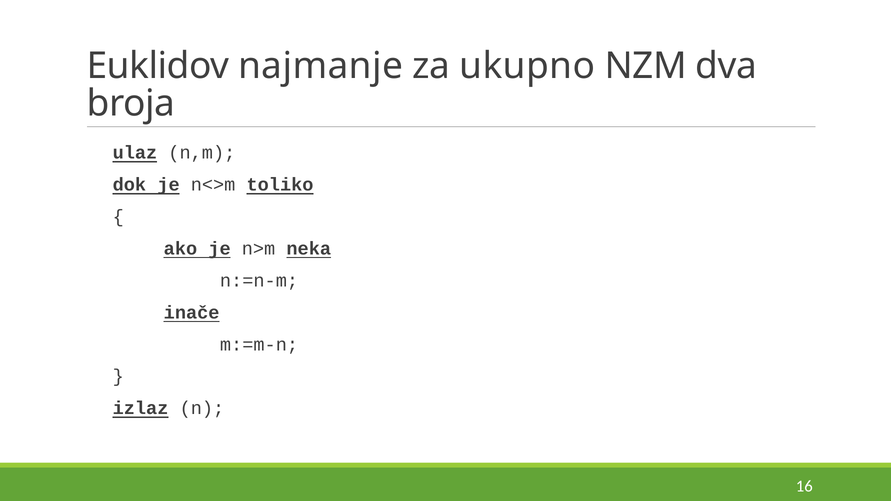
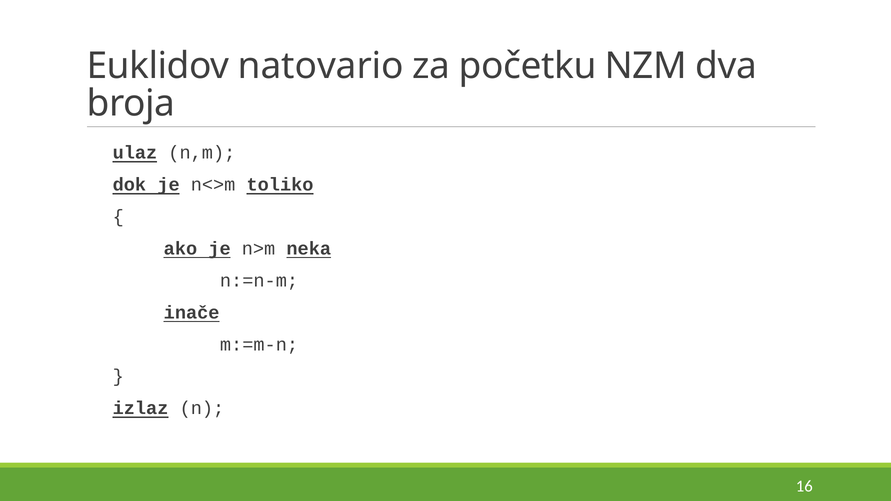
najmanje: najmanje -> natovario (321, 66)
ukupno: ukupno -> početku (528, 66)
